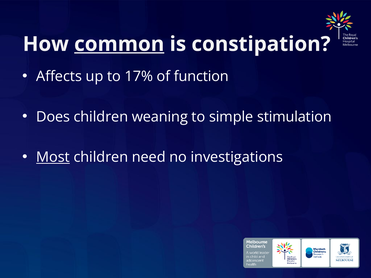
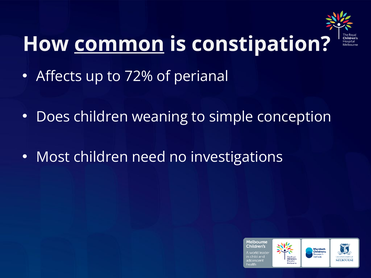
17%: 17% -> 72% (139, 76)
function: function -> perianal (201, 76)
stimulation: stimulation -> conception (294, 117)
Most underline: present -> none (53, 157)
